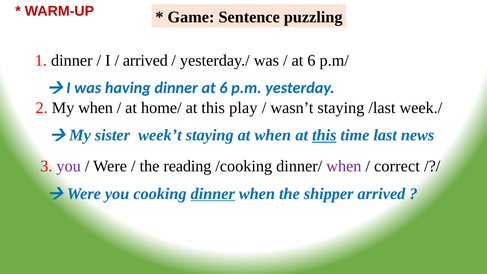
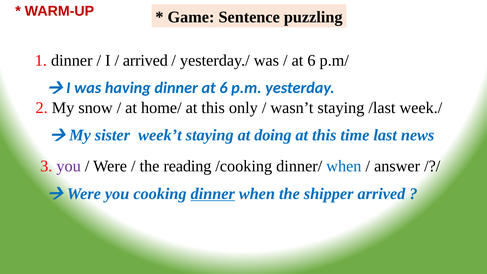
My when: when -> snow (96, 108)
play: play -> only (243, 108)
at when: when -> doing (273, 135)
this underline: present -> none (324, 135)
when colour: purple -> blue (344, 166)
correct: correct -> answer (397, 166)
